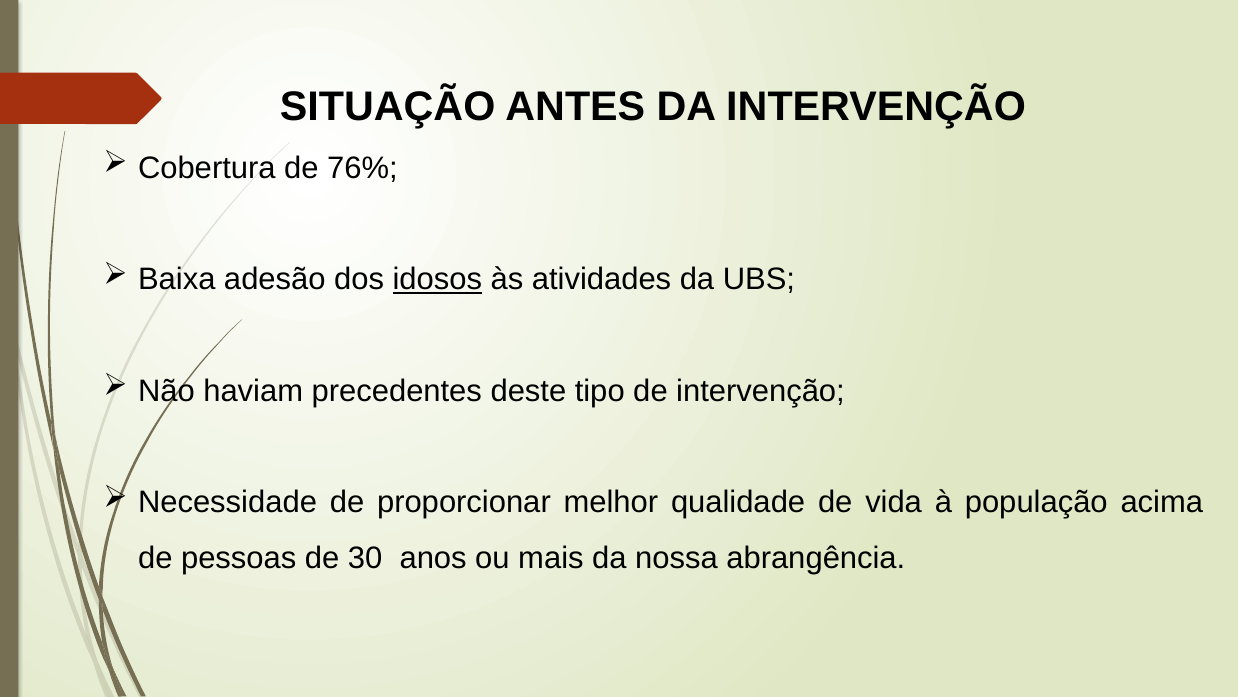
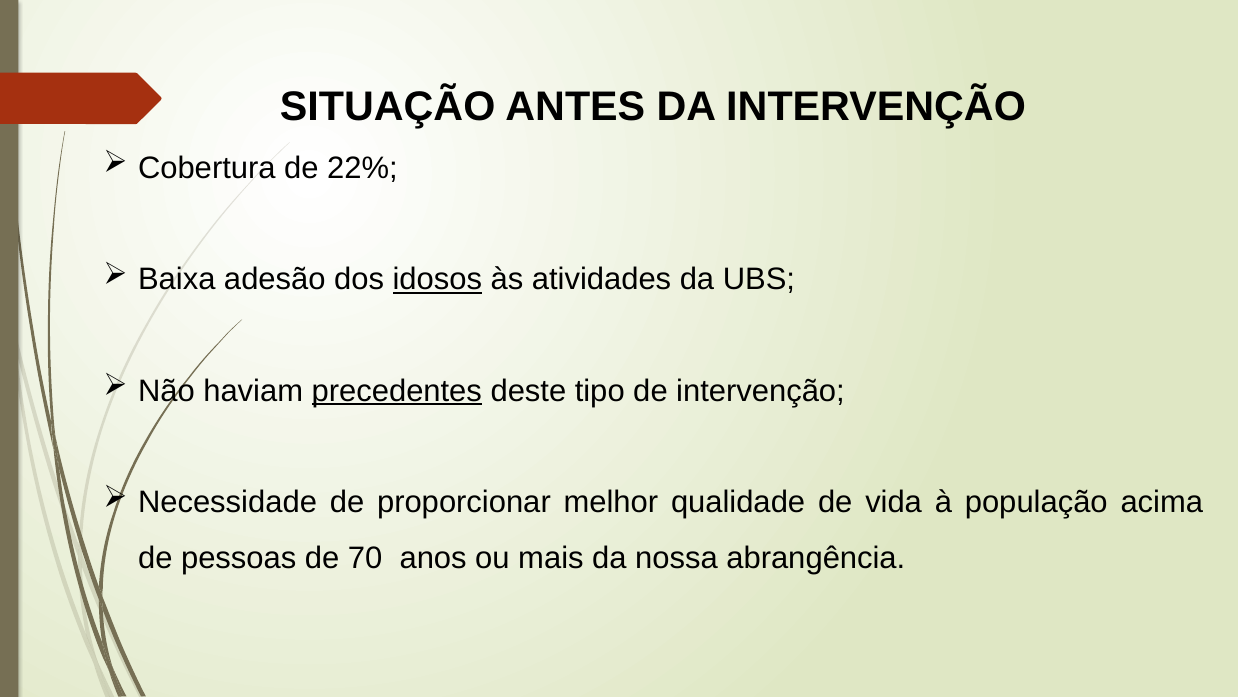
76%: 76% -> 22% (362, 168)
precedentes underline: none -> present (397, 390)
30: 30 -> 70 (365, 558)
